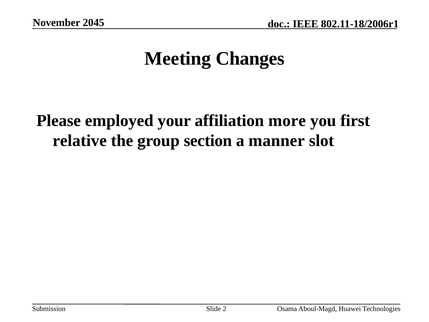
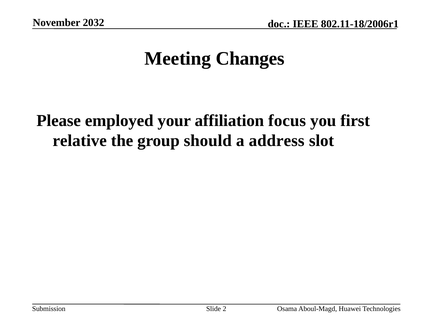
2045: 2045 -> 2032 (94, 23)
more: more -> focus (287, 121)
section: section -> should (208, 141)
manner: manner -> address (277, 141)
